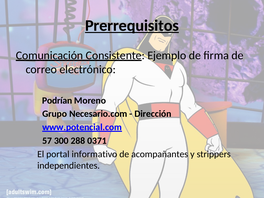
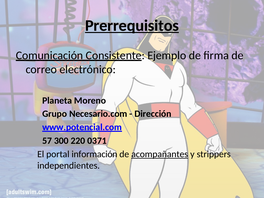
Podrían: Podrían -> Planeta (57, 100)
288: 288 -> 220 (78, 141)
informativo: informativo -> información (94, 154)
acompañantes underline: none -> present (160, 154)
